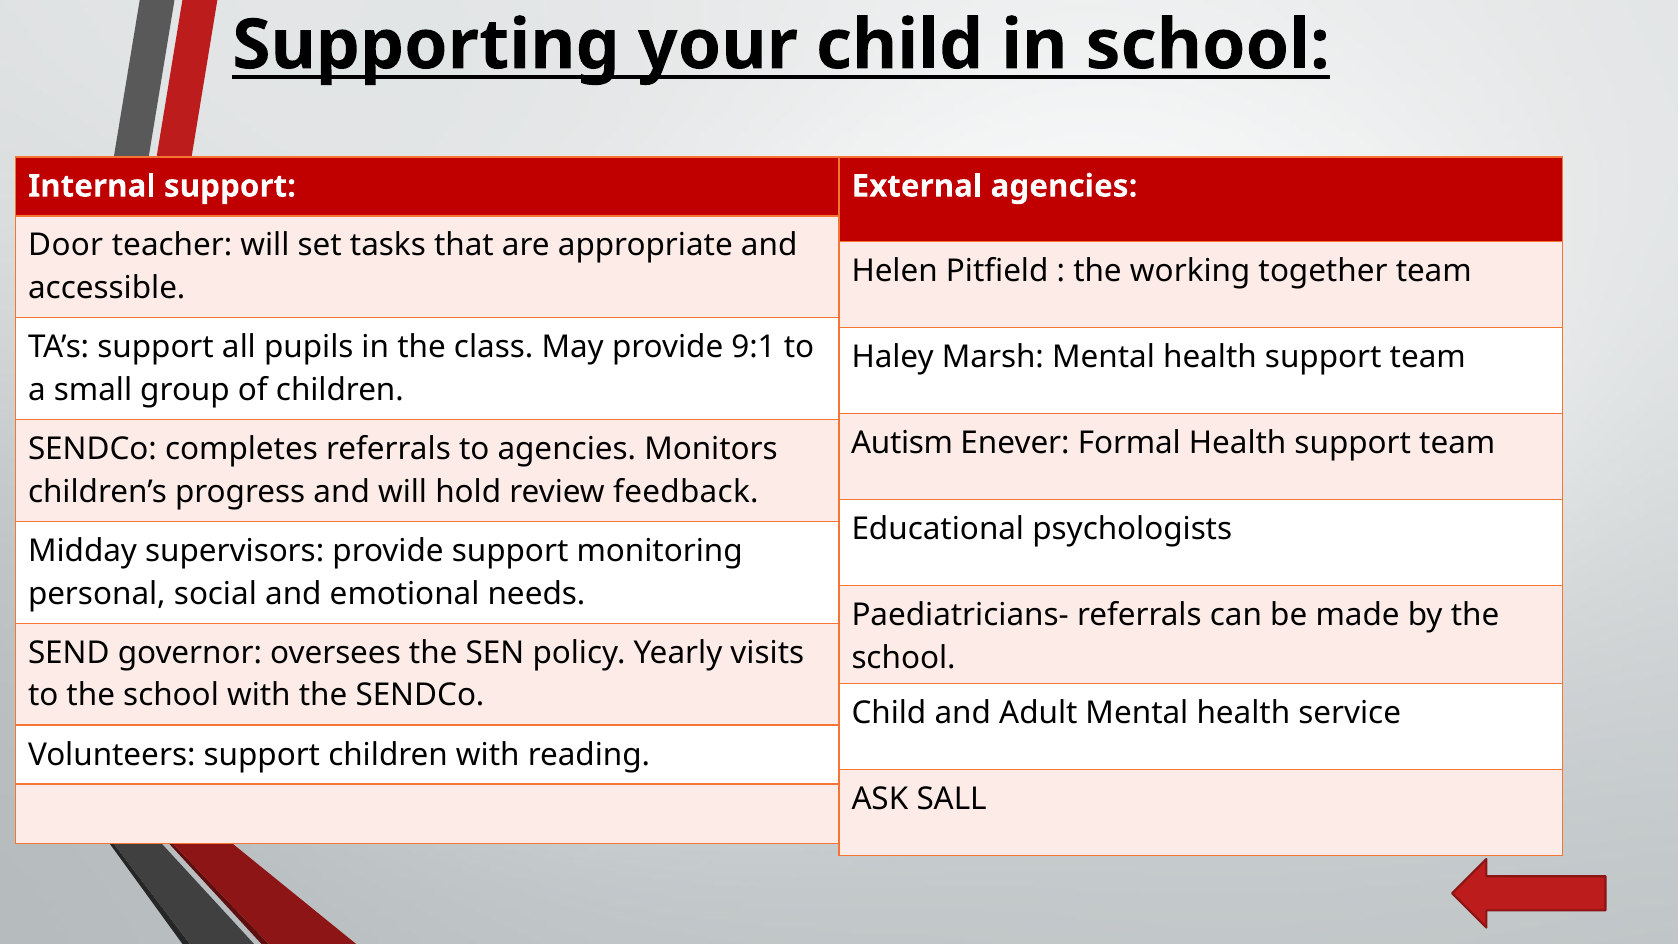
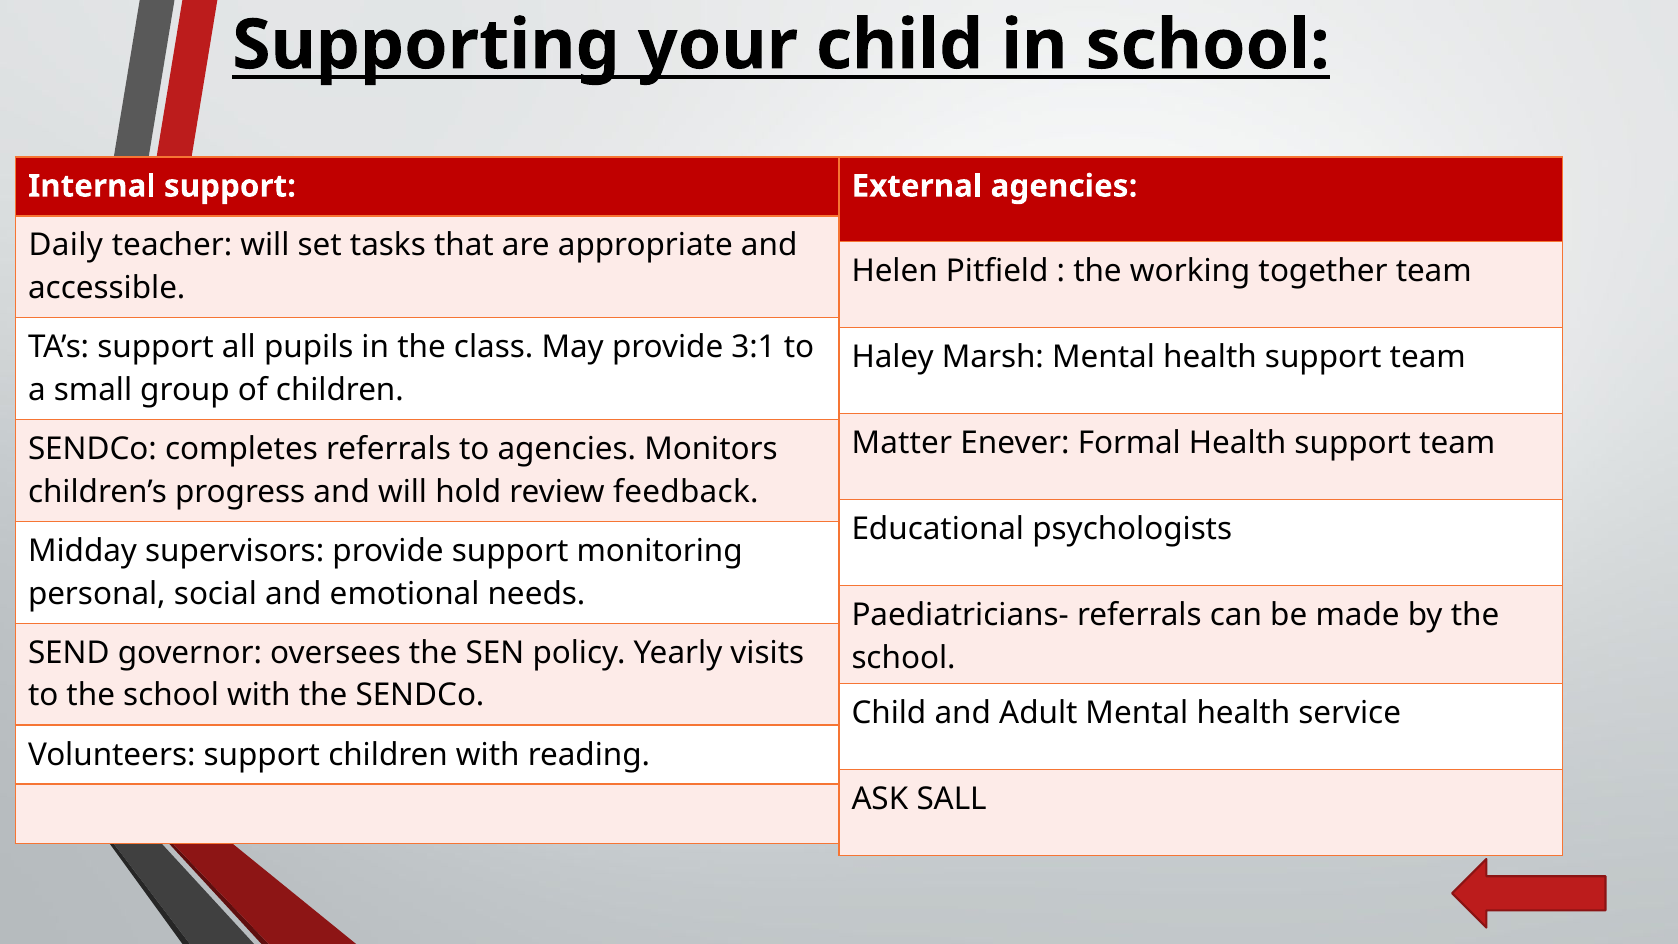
Door: Door -> Daily (66, 245)
9:1: 9:1 -> 3:1 (754, 347)
Autism: Autism -> Matter (902, 443)
